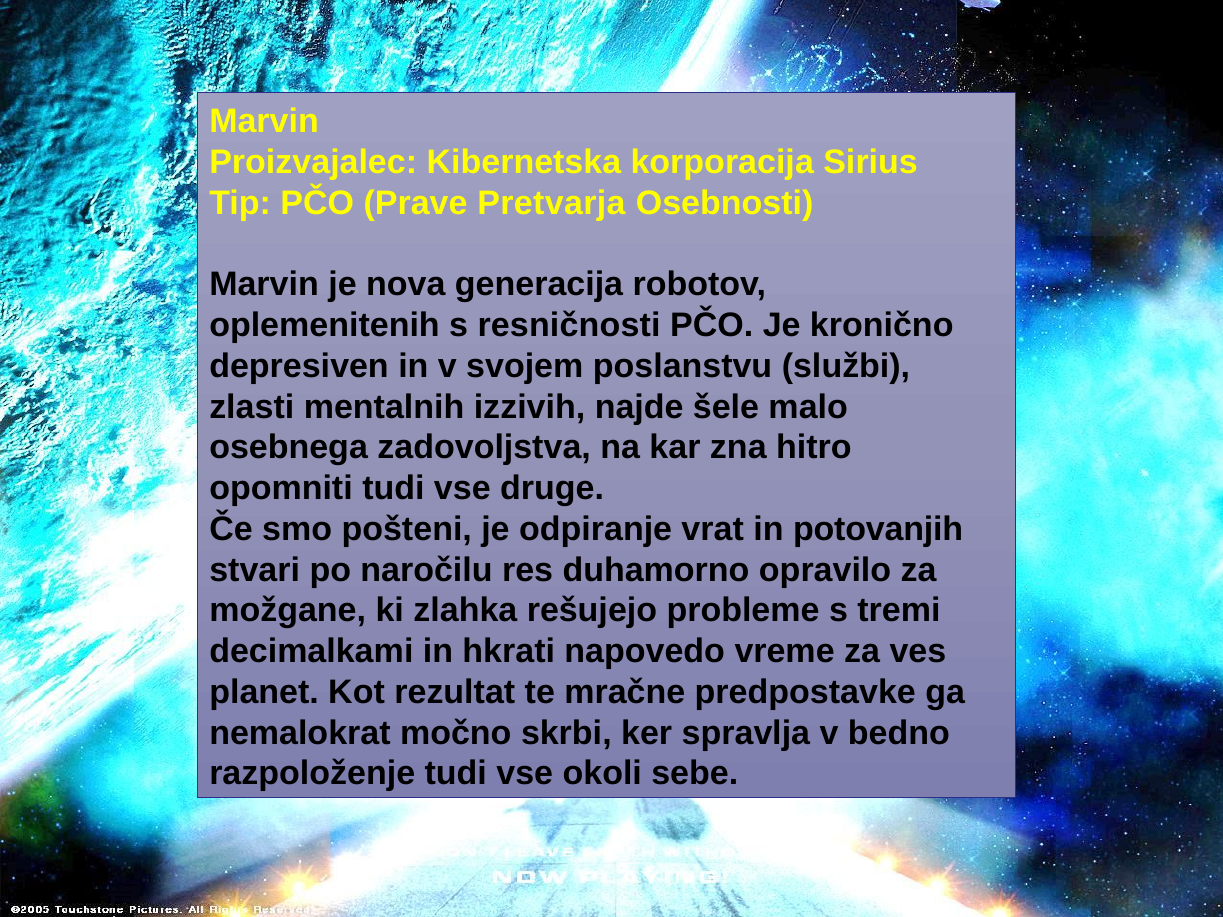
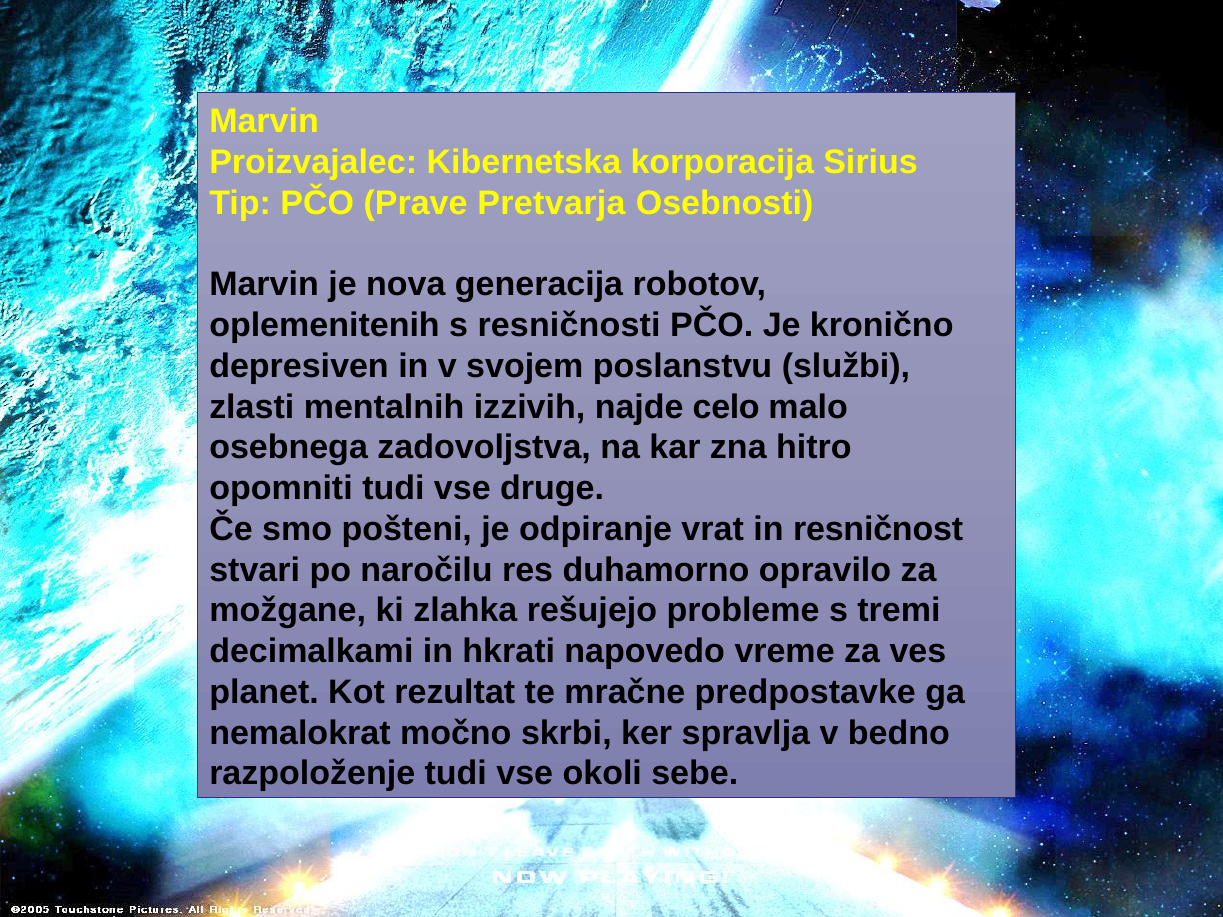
šele: šele -> celo (726, 407)
potovanjih: potovanjih -> resničnost (878, 529)
